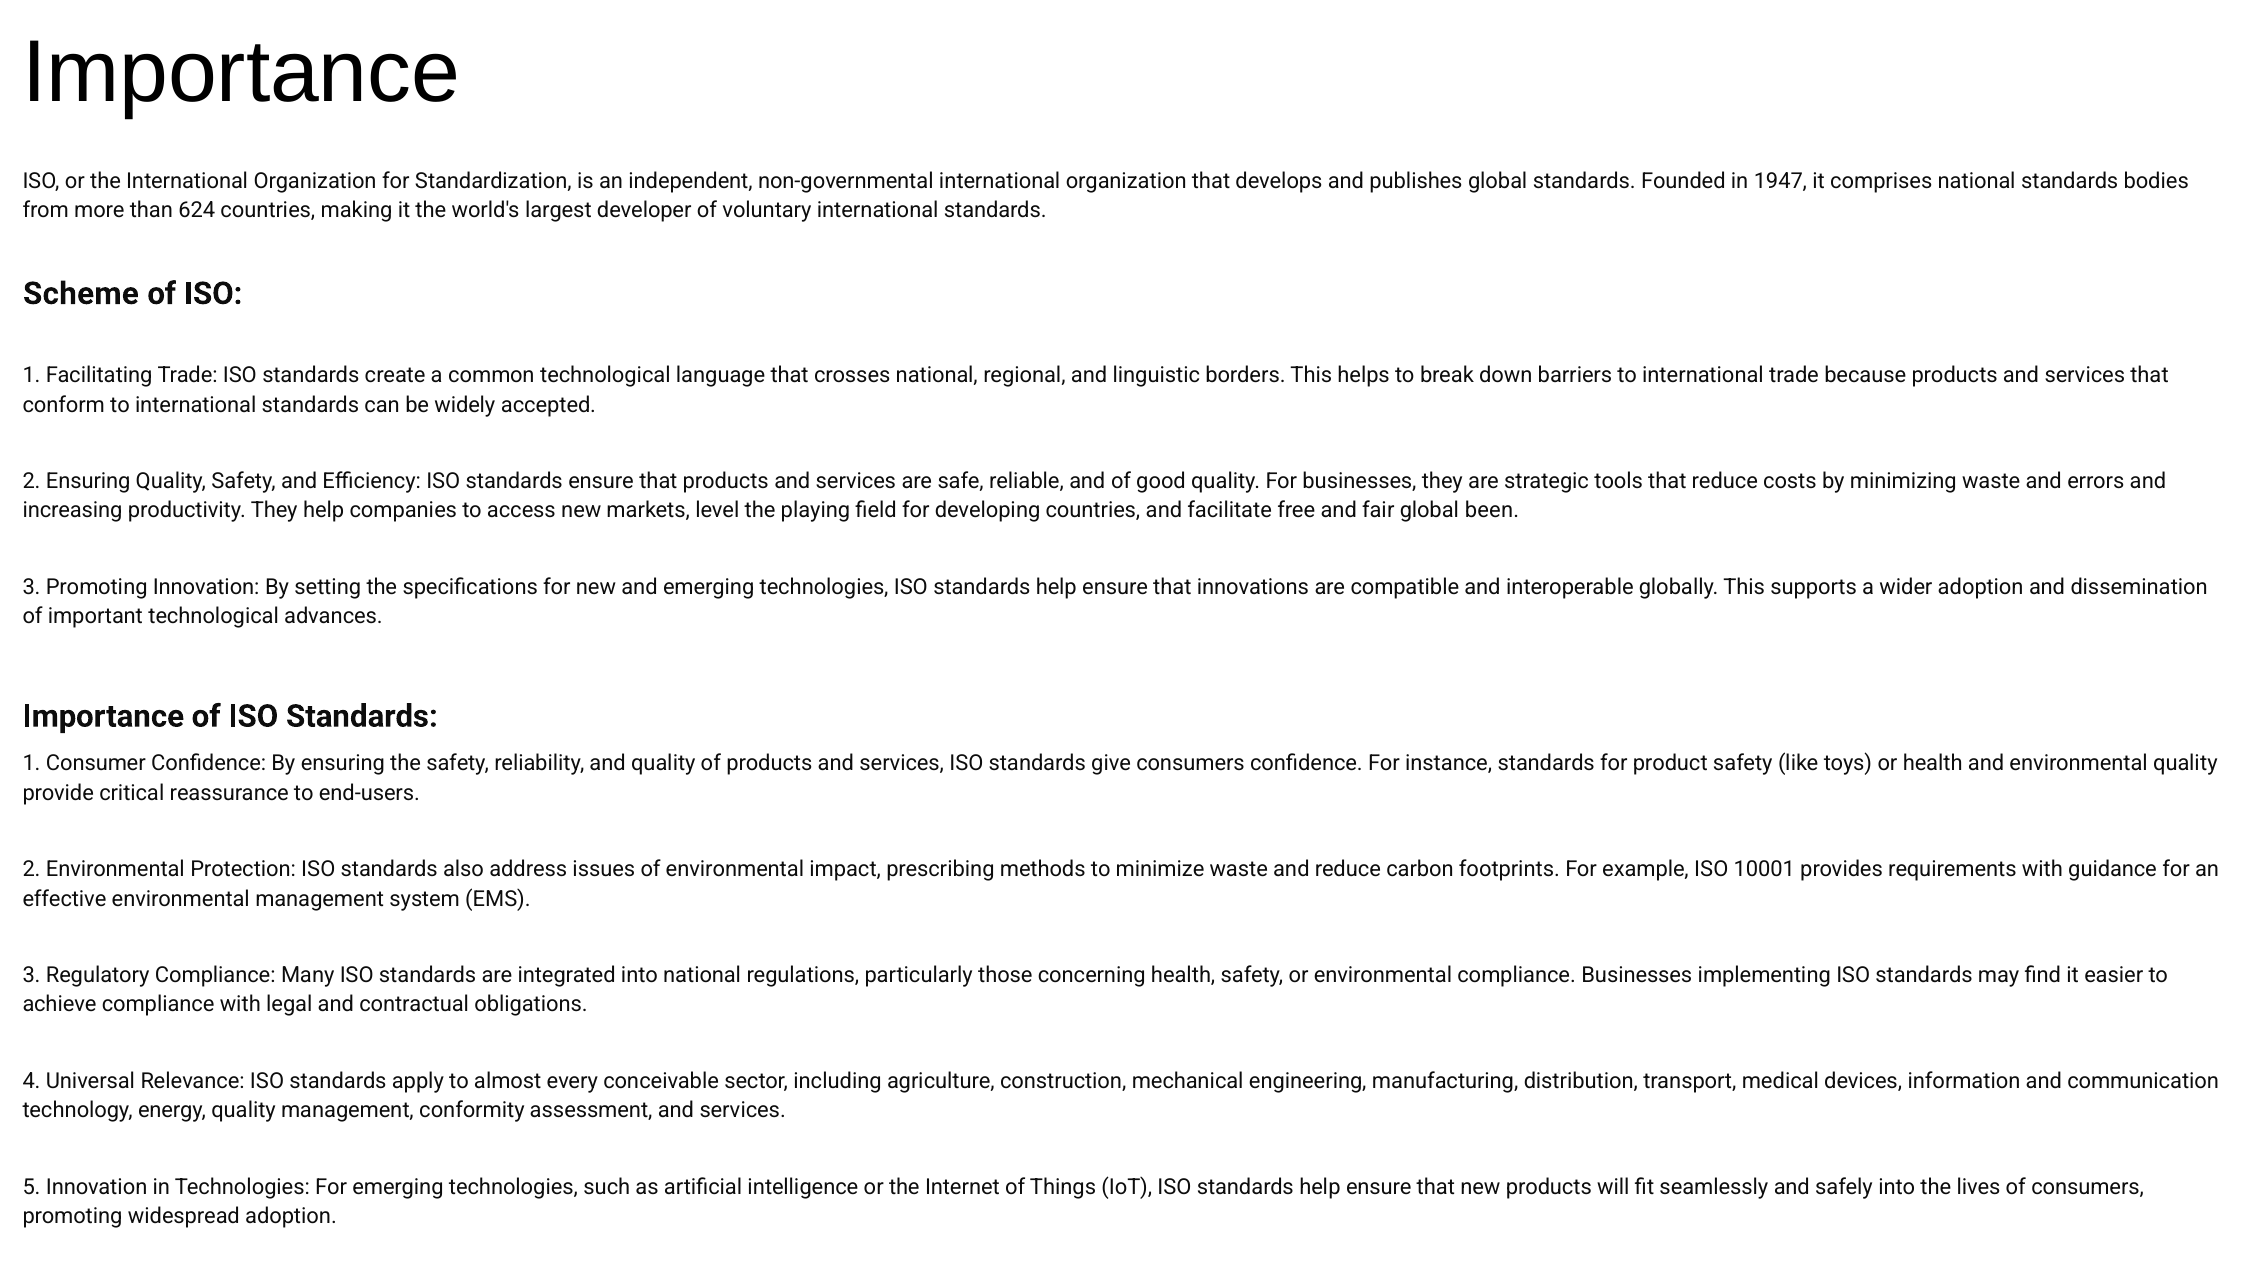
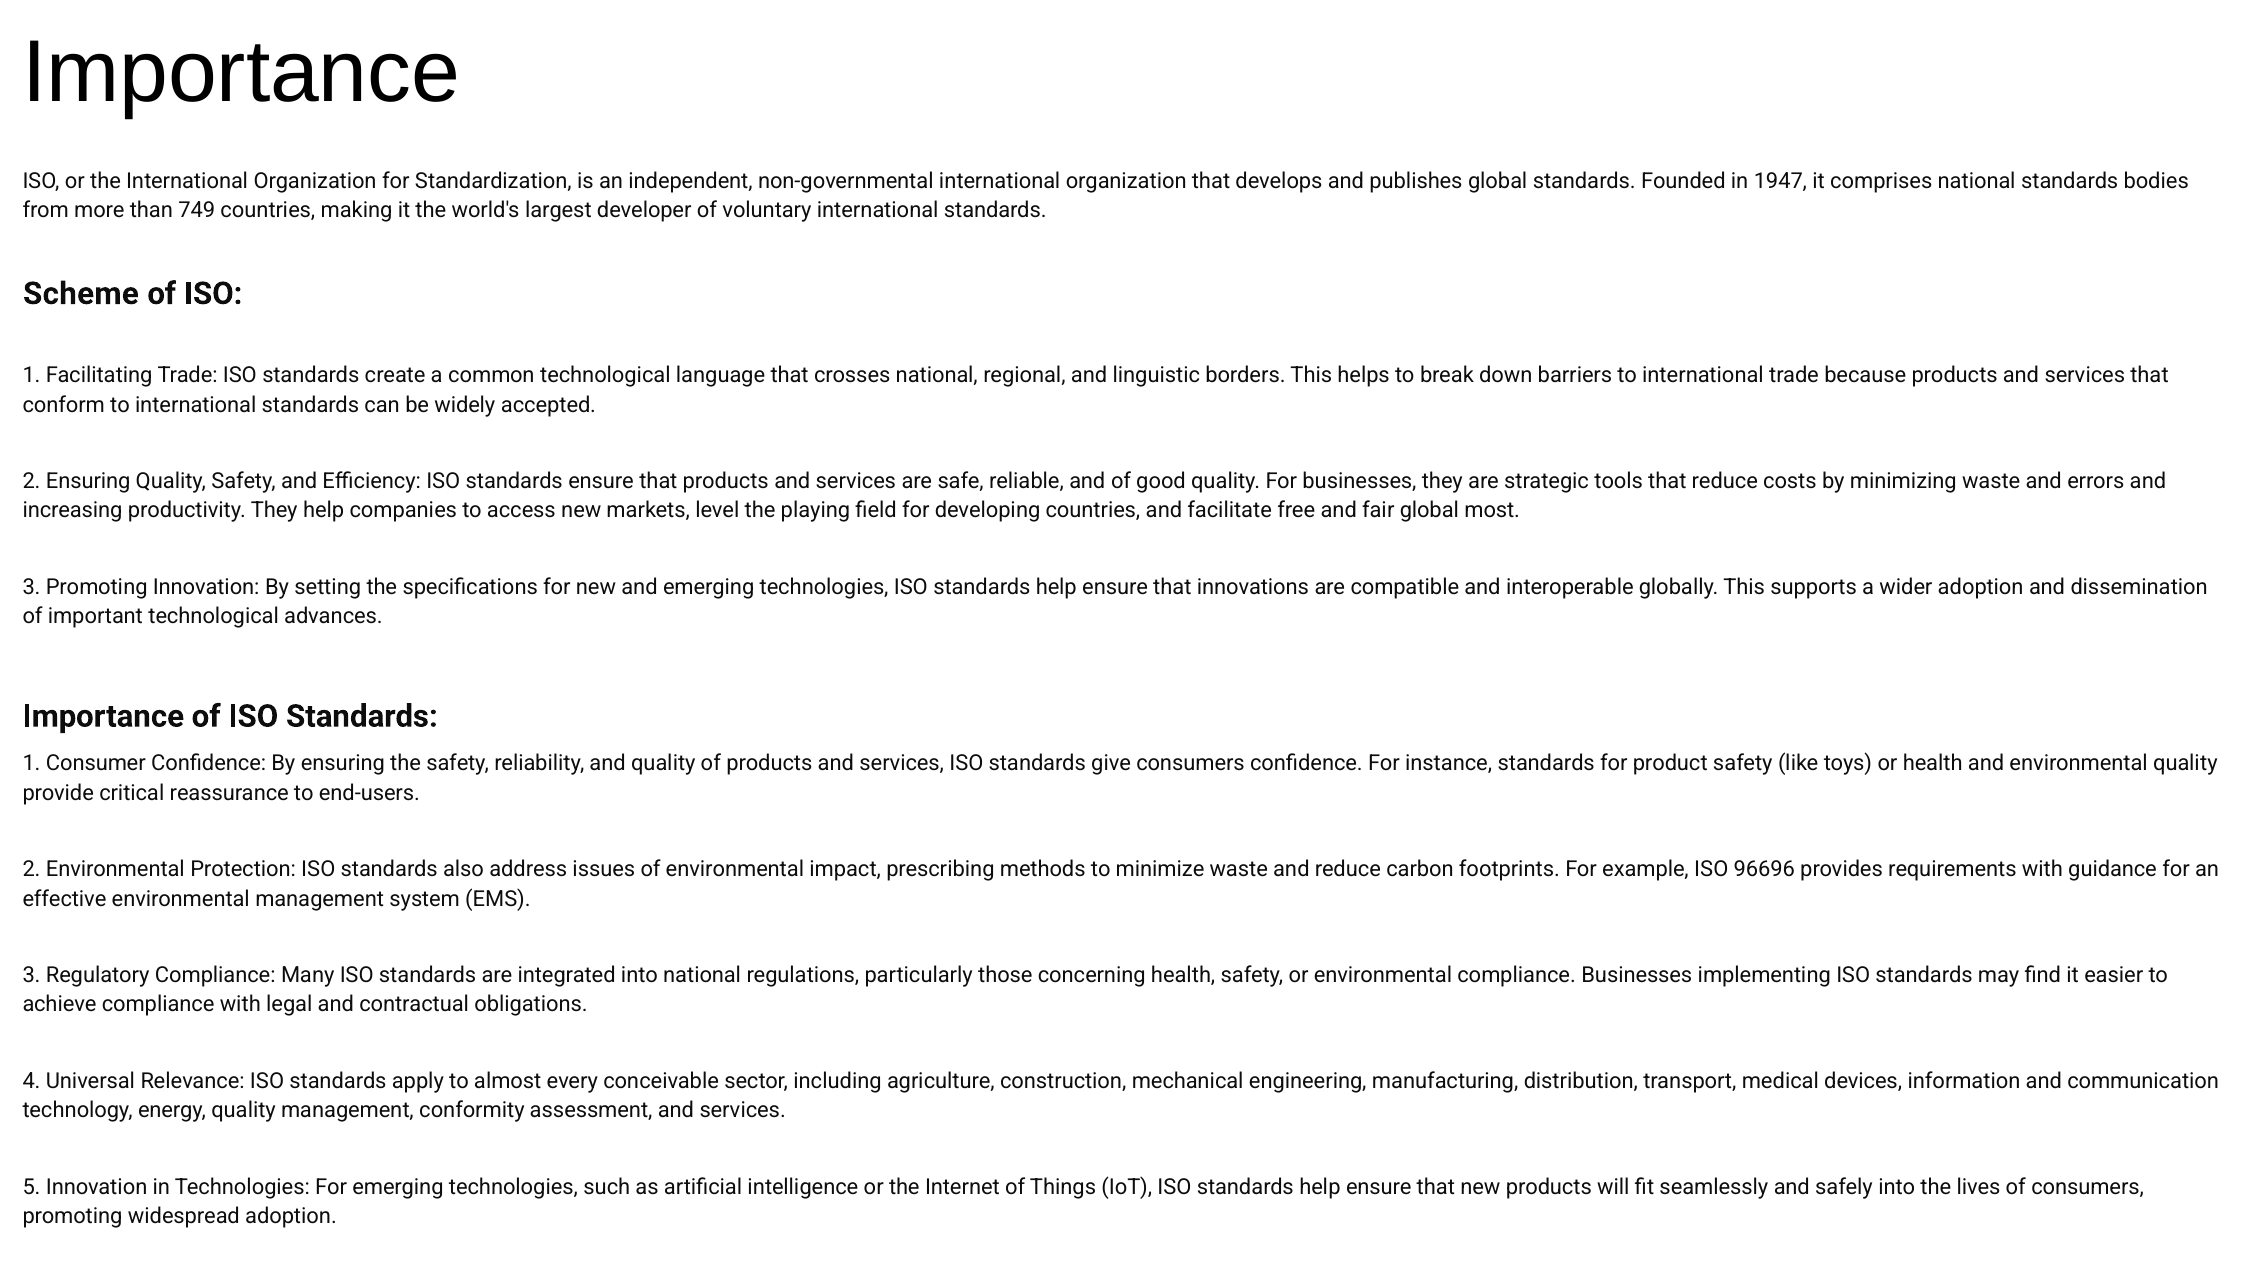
624: 624 -> 749 (197, 210)
been: been -> most (1492, 511)
10001: 10001 -> 96696 (1764, 869)
